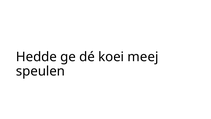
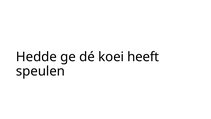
meej: meej -> heeft (143, 57)
